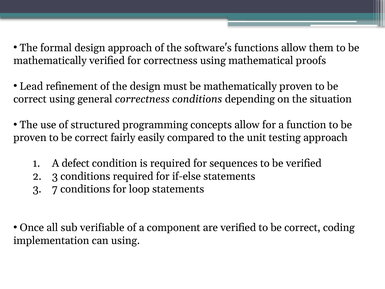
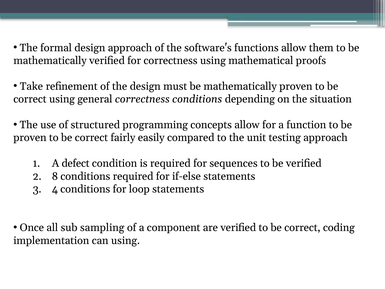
Lead: Lead -> Take (31, 86)
2 3: 3 -> 8 (55, 176)
7: 7 -> 4 (55, 189)
verifiable: verifiable -> sampling (102, 227)
